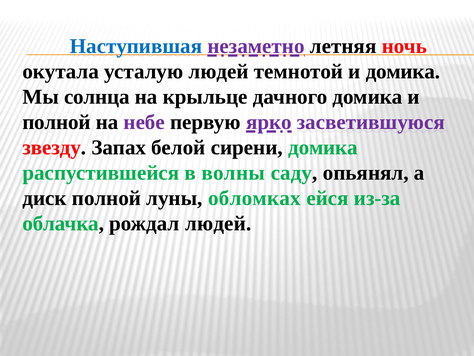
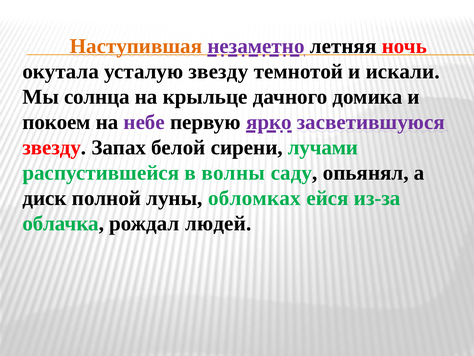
Наступившая colour: blue -> orange (136, 46)
усталую людей: людей -> звезду (218, 71)
и домика: домика -> искали (403, 71)
полной: полной -> покоем (57, 122)
сирени домика: домика -> лучами (323, 147)
